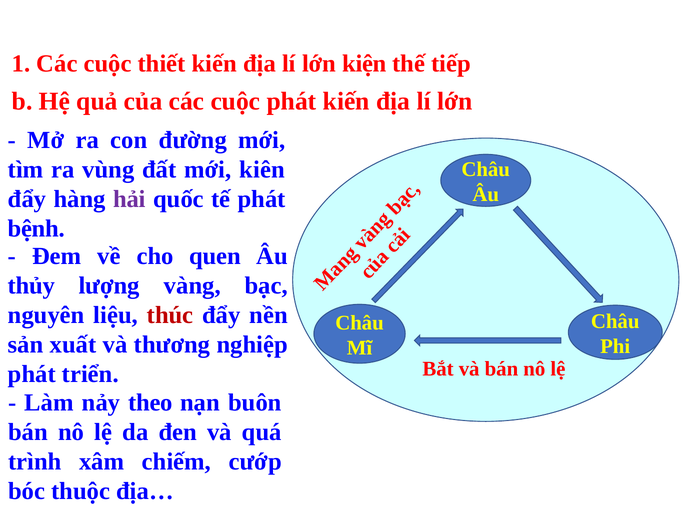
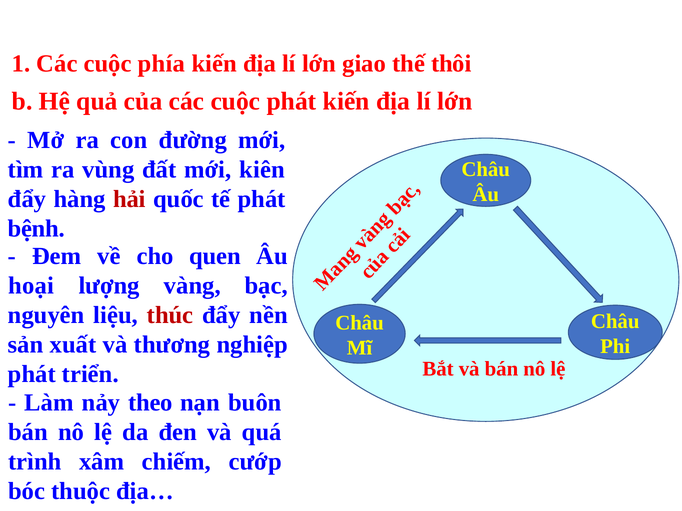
thiết: thiết -> phía (162, 64)
kiện: kiện -> giao (364, 64)
tiếp: tiếp -> thôi (451, 64)
hải colour: purple -> red (129, 200)
thủy: thủy -> hoại (31, 286)
